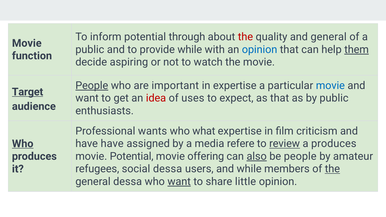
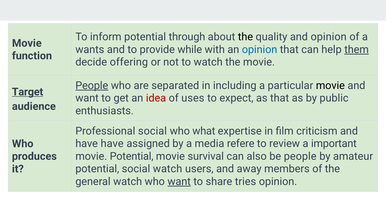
the colour: red -> black (245, 37)
and general: general -> opinion (329, 37)
public: public -> wants (90, 49)
aspiring: aspiring -> offering (129, 62)
important: important -> separated (175, 86)
in expertise: expertise -> including (235, 86)
movie colour: blue -> black (330, 86)
Professional wants: wants -> social (152, 131)
review underline: present -> none (285, 144)
a produces: produces -> important (334, 144)
Who underline: present -> none (23, 144)
offering: offering -> survival (206, 156)
also underline: present -> none (257, 156)
refugees: refugees -> potential (97, 169)
social dessa: dessa -> watch (168, 169)
and while: while -> away (249, 169)
the underline: present -> none (332, 169)
general dessa: dessa -> watch (128, 182)
little: little -> tries (246, 182)
